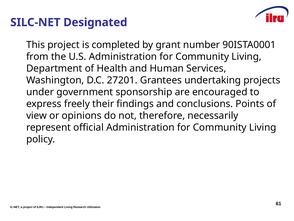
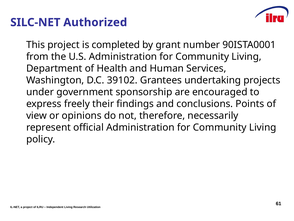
Designated: Designated -> Authorized (95, 22)
27201: 27201 -> 39102 (122, 80)
